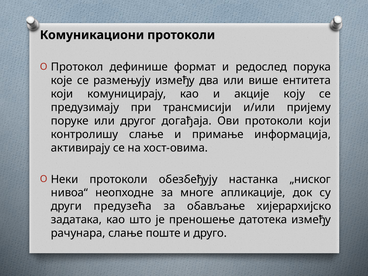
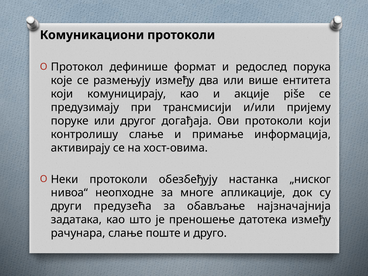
коју: коју -> piše (294, 94)
хијерархијско: хијерархијско -> најзначајнија (294, 206)
